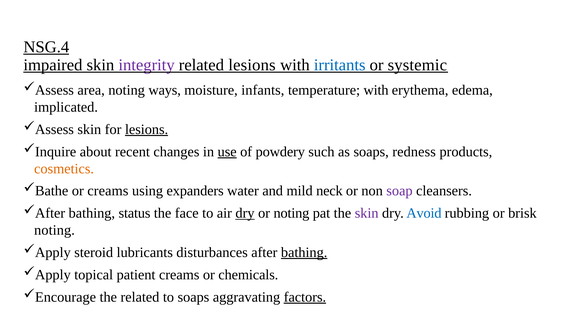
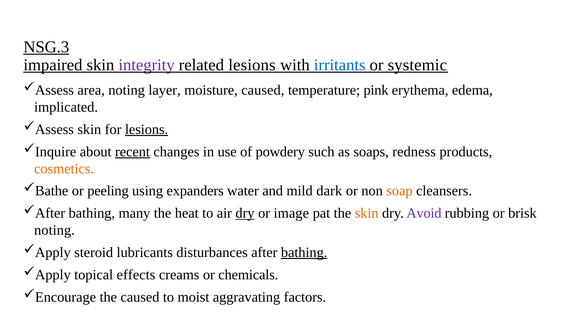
NSG.4: NSG.4 -> NSG.3 (46, 47)
ways: ways -> layer (165, 90)
moisture infants: infants -> caused (263, 90)
temperature with: with -> pink (376, 90)
recent underline: none -> present (132, 152)
use underline: present -> none (227, 152)
or creams: creams -> peeling (108, 191)
neck: neck -> dark (329, 191)
soap colour: purple -> orange (399, 191)
status: status -> many (134, 213)
face: face -> heat (187, 213)
or noting: noting -> image (291, 213)
skin colour: purple -> orange (367, 213)
Avoid colour: blue -> purple (424, 213)
patient: patient -> effects (136, 275)
the related: related -> caused (140, 297)
to soaps: soaps -> moist (193, 297)
factors underline: present -> none (305, 297)
